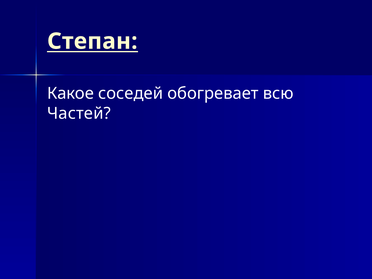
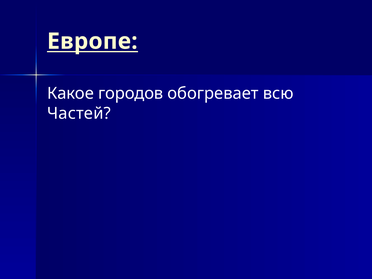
Степан: Степан -> Европе (92, 41)
соседей: соседей -> городов (131, 94)
